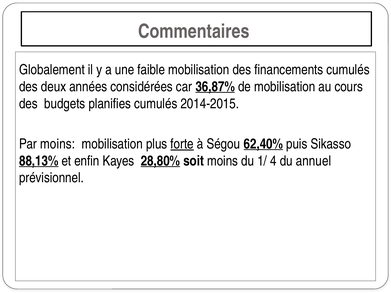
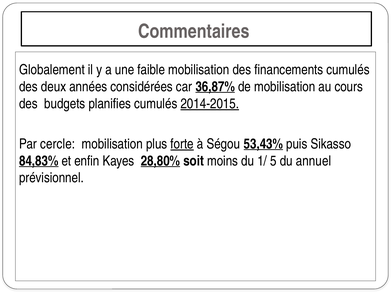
2014-2015 underline: none -> present (210, 104)
Par moins: moins -> cercle (58, 144)
62,40%: 62,40% -> 53,43% (263, 144)
88,13%: 88,13% -> 84,83% (39, 161)
4: 4 -> 5 (273, 161)
